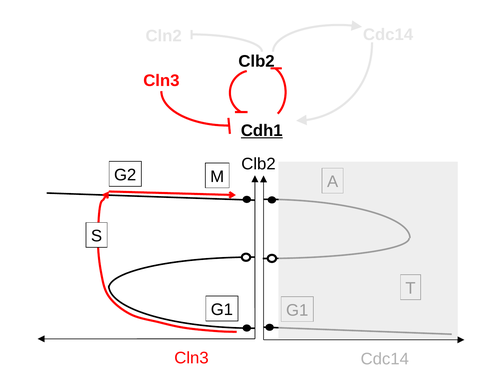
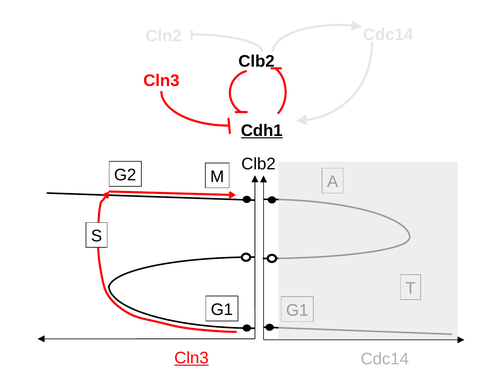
Cln3 underline: none -> present (191, 358)
